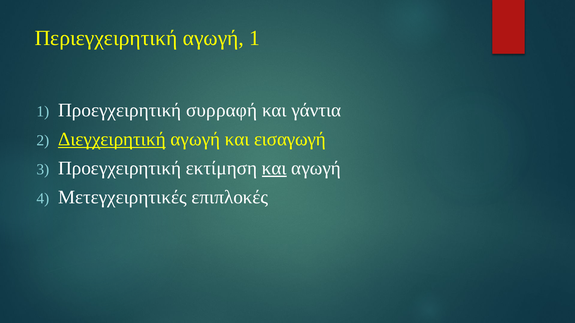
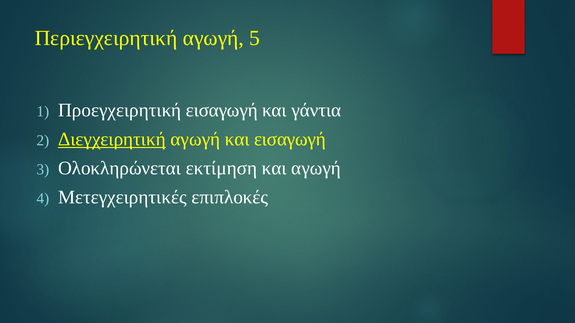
αγωγή 1: 1 -> 5 (255, 38)
Προεγχειρητική συρραφή: συρραφή -> εισαγωγή (222, 110)
Προεγχειρητική: Προεγχειρητική -> Ολοκληρώνεται (120, 168)
και underline: present -> none (274, 168)
